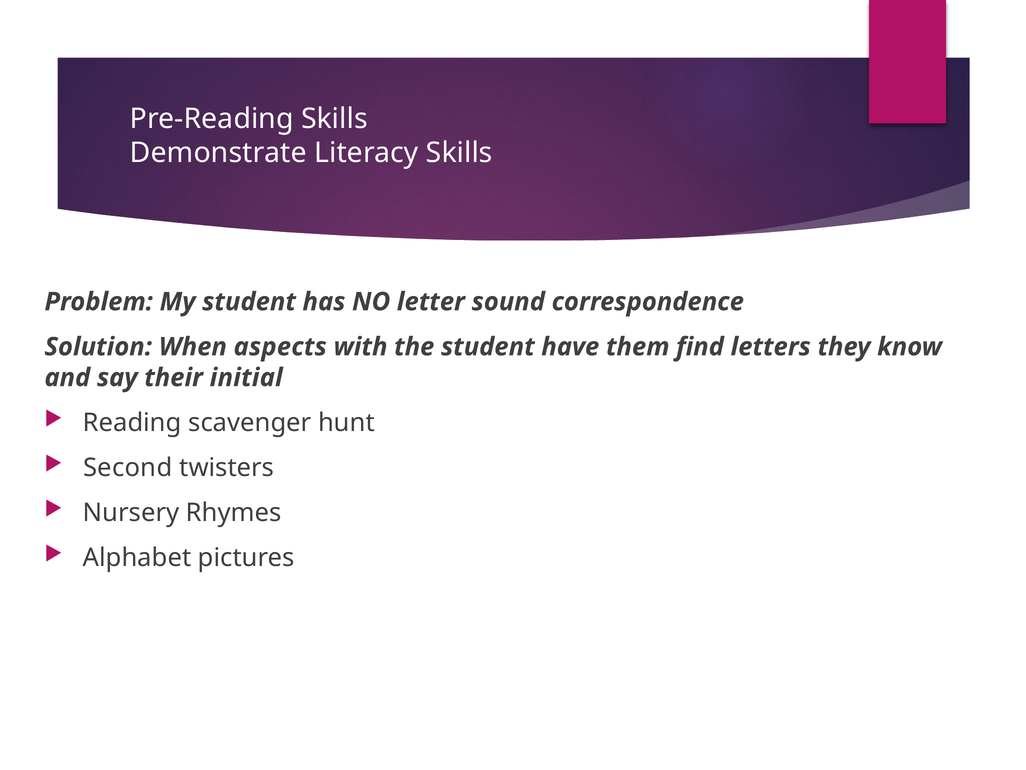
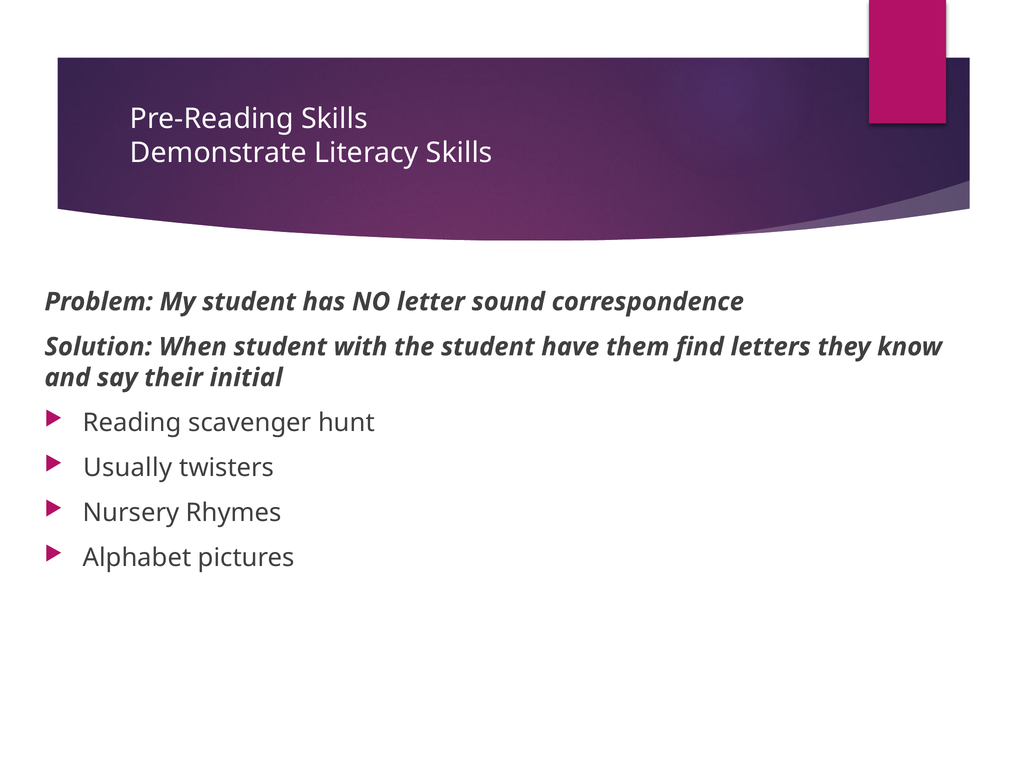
When aspects: aspects -> student (280, 347)
Second: Second -> Usually (128, 467)
